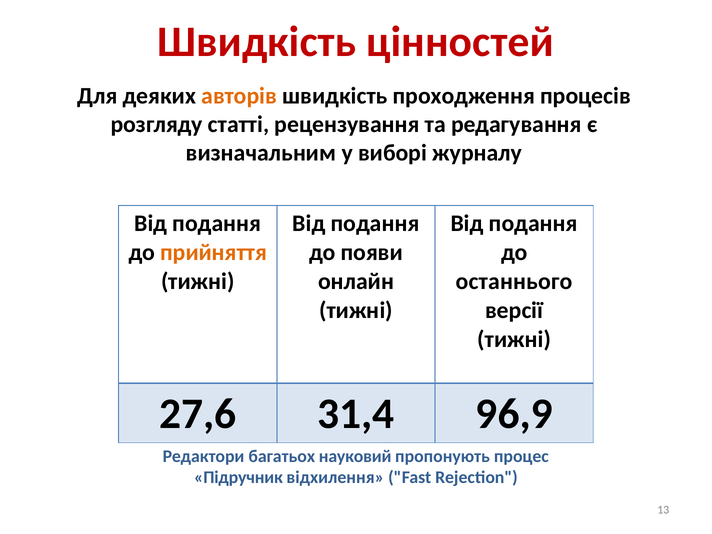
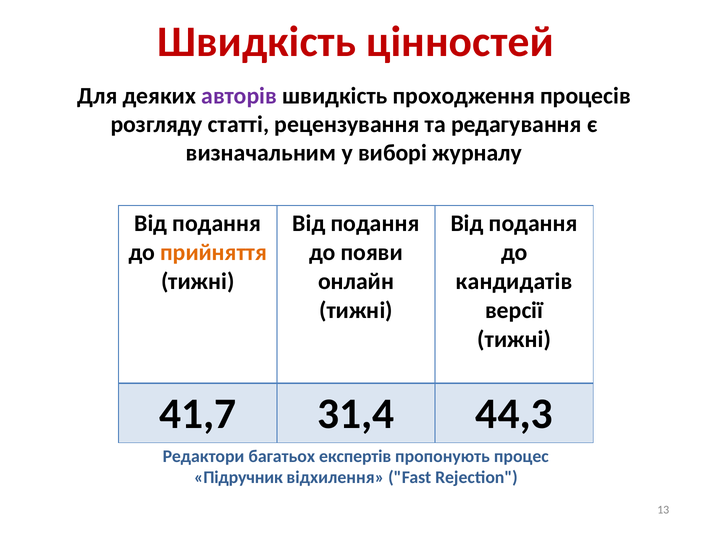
авторів colour: orange -> purple (239, 96)
останнього: останнього -> кандидатів (514, 282)
27,6: 27,6 -> 41,7 (198, 414)
96,9: 96,9 -> 44,3 (514, 414)
науковий: науковий -> експертів (355, 456)
